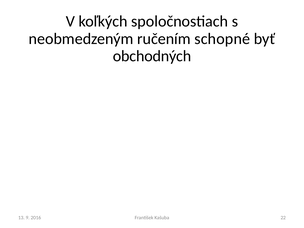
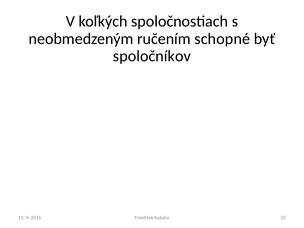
obchodných: obchodných -> spoločníkov (152, 56)
